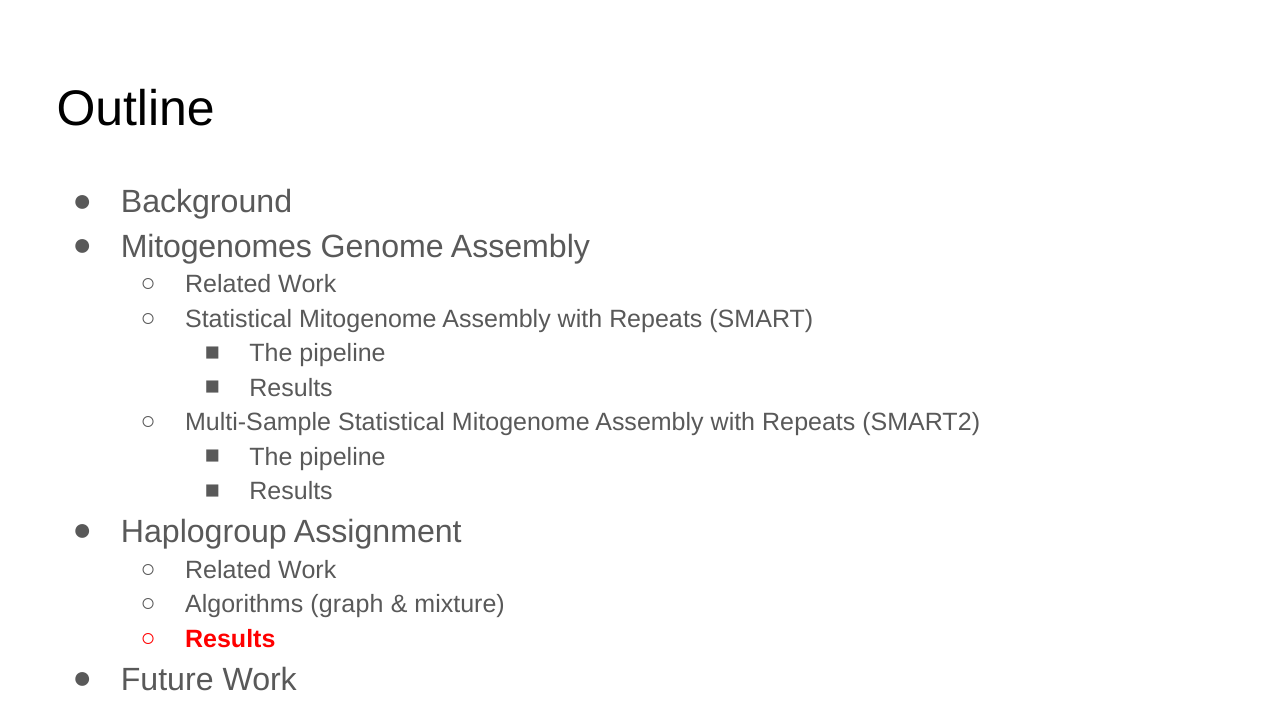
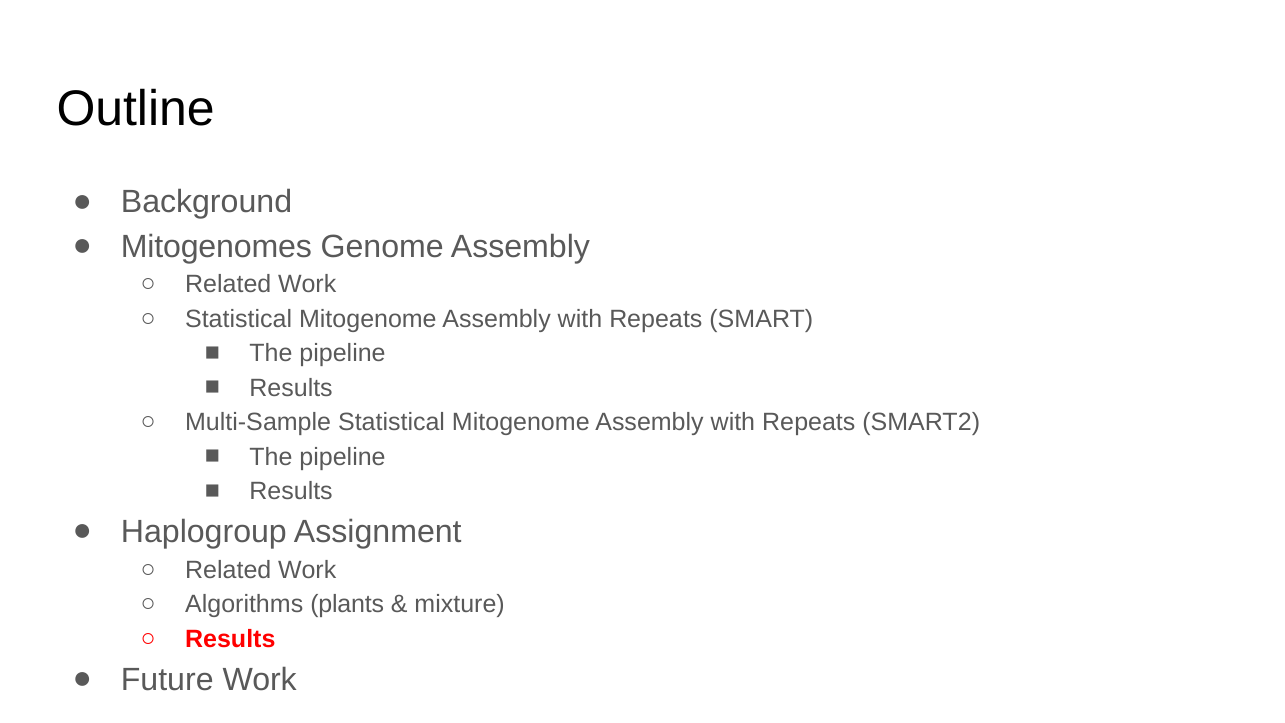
graph: graph -> plants (347, 605)
